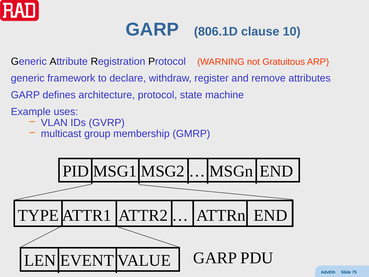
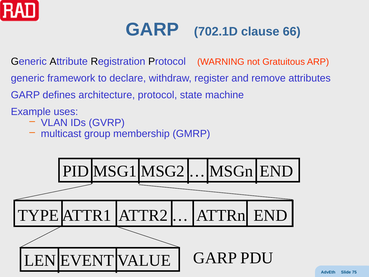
806.1D: 806.1D -> 702.1D (216, 32)
10: 10 -> 66 (292, 32)
